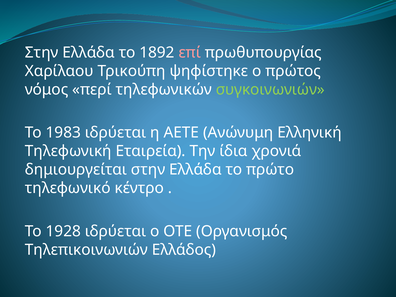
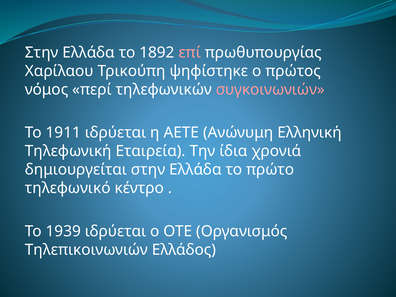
συγκοινωνιών colour: light green -> pink (270, 89)
1983: 1983 -> 1911 (63, 133)
1928: 1928 -> 1939 (63, 231)
